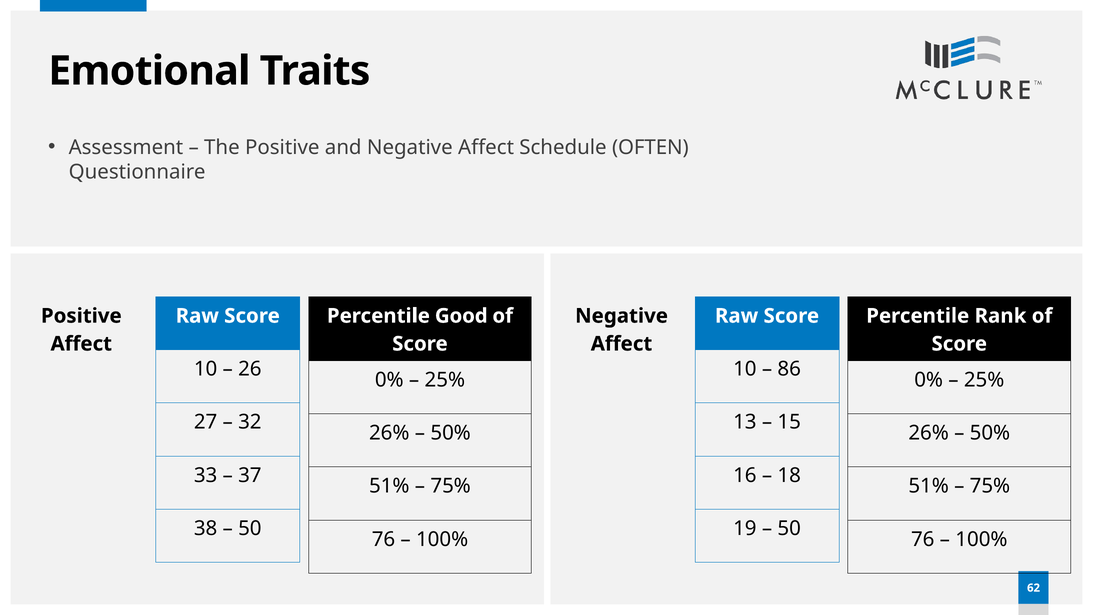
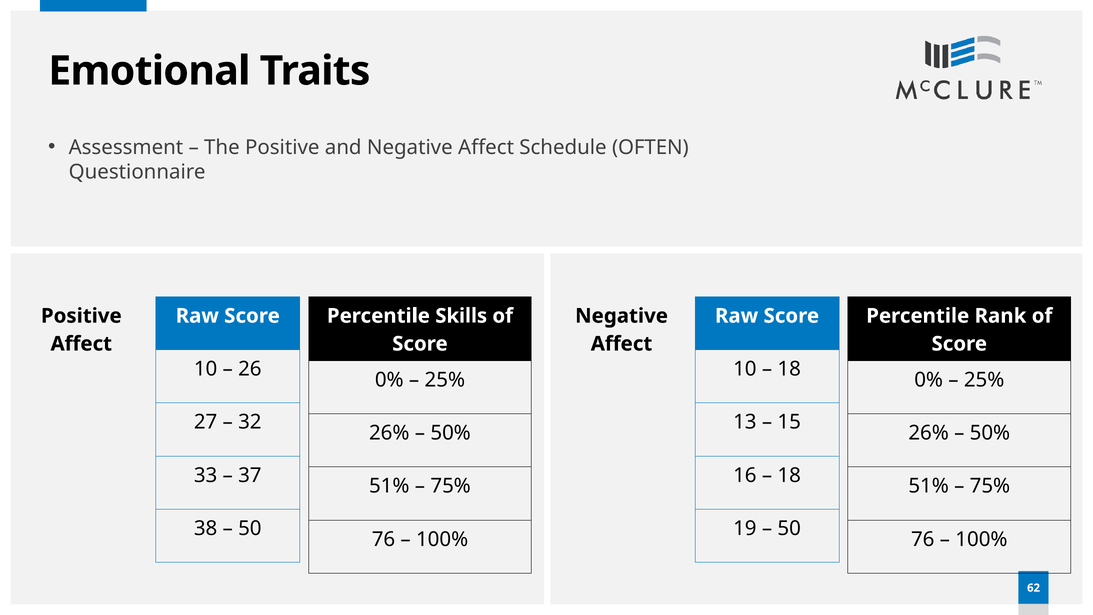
Good: Good -> Skills (461, 316)
86: 86 -> 18 (789, 369)
